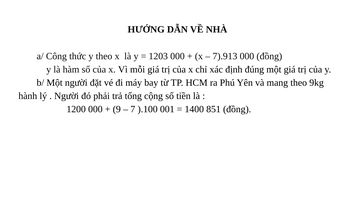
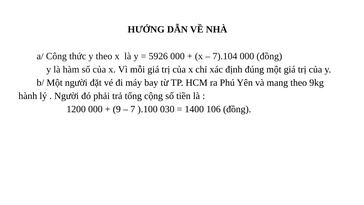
1203: 1203 -> 5926 (158, 56)
7).913: 7).913 -> 7).104 (225, 56)
001: 001 -> 030 (167, 109)
851: 851 -> 106 (213, 109)
